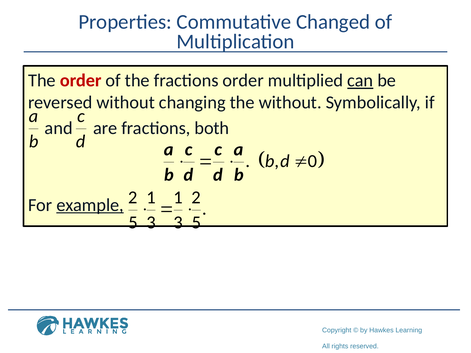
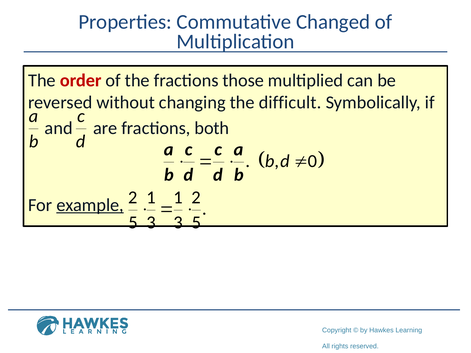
fractions order: order -> those (243, 81)
can underline: present -> none (360, 81)
the without: without -> difficult (290, 103)
